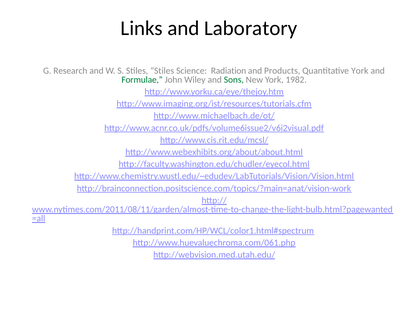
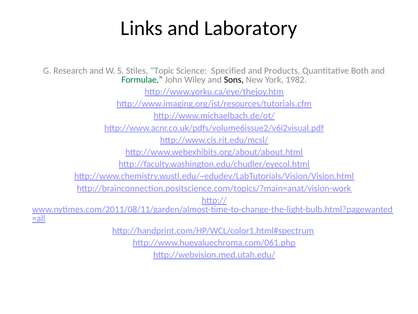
Stiles Stiles: Stiles -> Topic (162, 71)
Radiation: Radiation -> Specified (228, 71)
Quantitative York: York -> Both (360, 71)
Sons colour: green -> black (234, 80)
